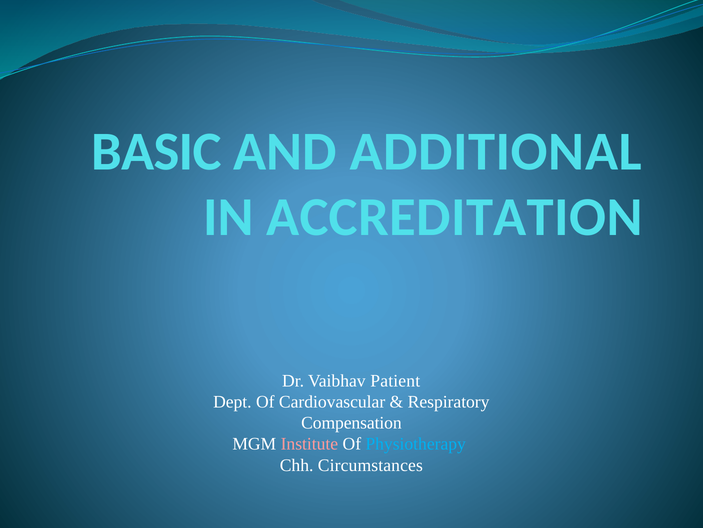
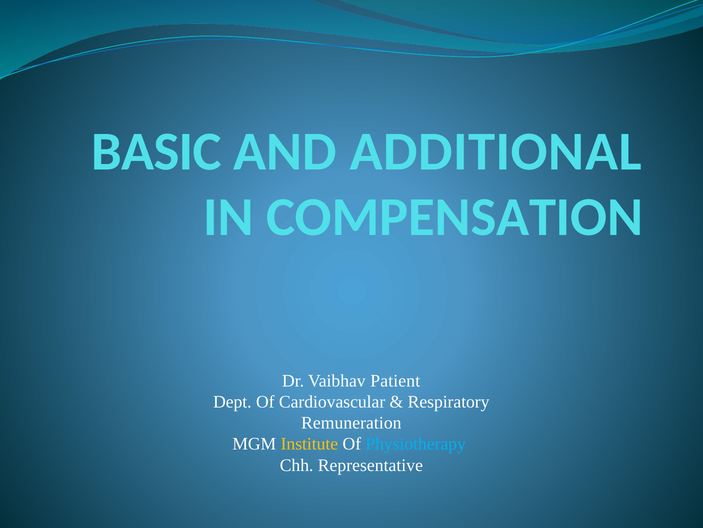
ACCREDITATION: ACCREDITATION -> COMPENSATION (455, 217)
Compensation: Compensation -> Remuneration (351, 422)
Institute colour: pink -> yellow (309, 443)
Circumstances: Circumstances -> Representative (370, 465)
